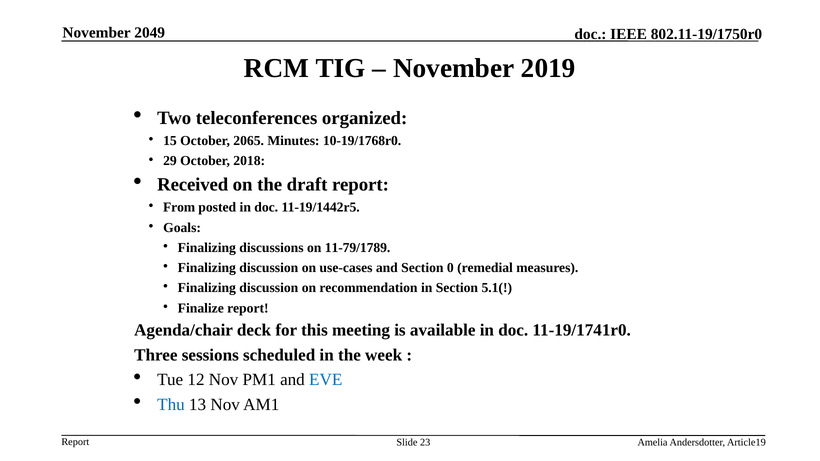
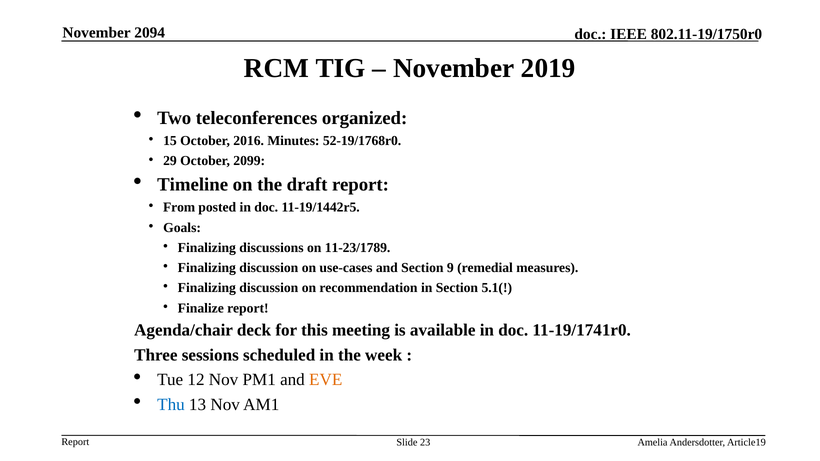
2049: 2049 -> 2094 (150, 33)
2065: 2065 -> 2016 (249, 141)
10-19/1768r0: 10-19/1768r0 -> 52-19/1768r0 (362, 141)
2018: 2018 -> 2099 (249, 161)
Received: Received -> Timeline (193, 185)
11-79/1789: 11-79/1789 -> 11-23/1789 (358, 248)
0: 0 -> 9 (450, 268)
EVE colour: blue -> orange (326, 380)
